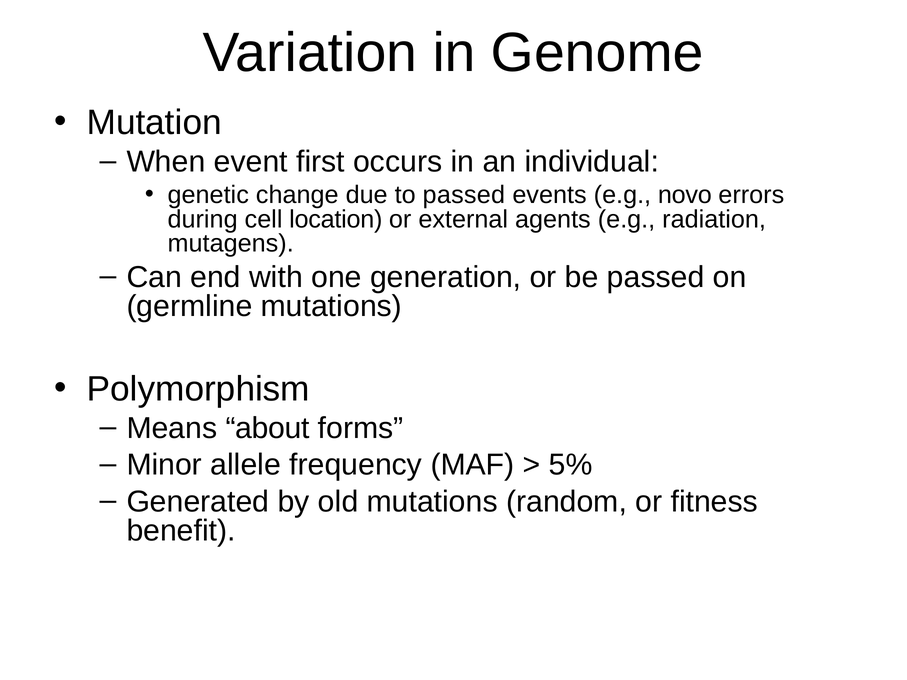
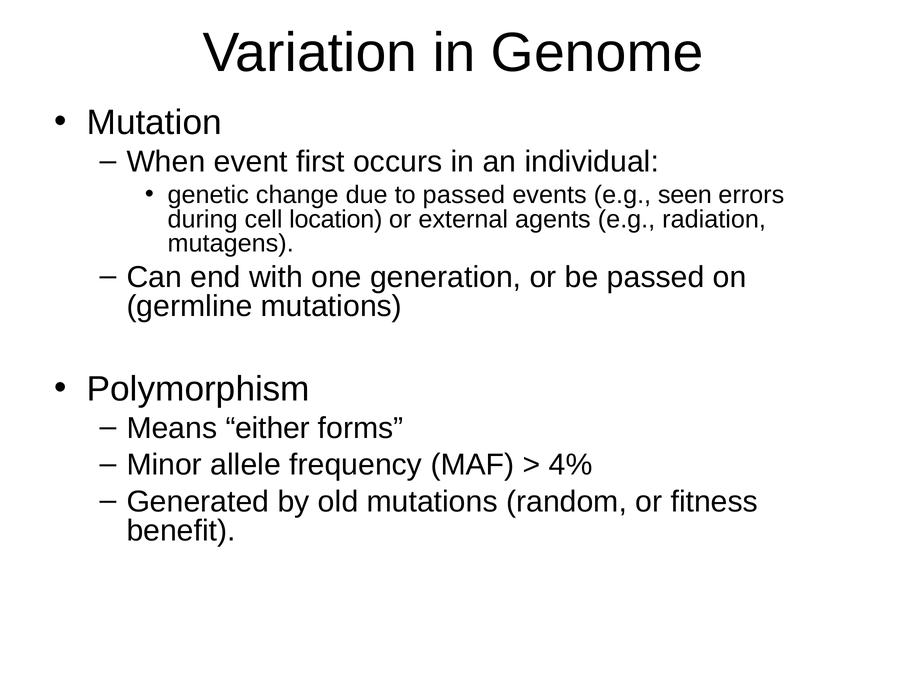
novo: novo -> seen (685, 195)
about: about -> either (268, 429)
5%: 5% -> 4% (571, 465)
